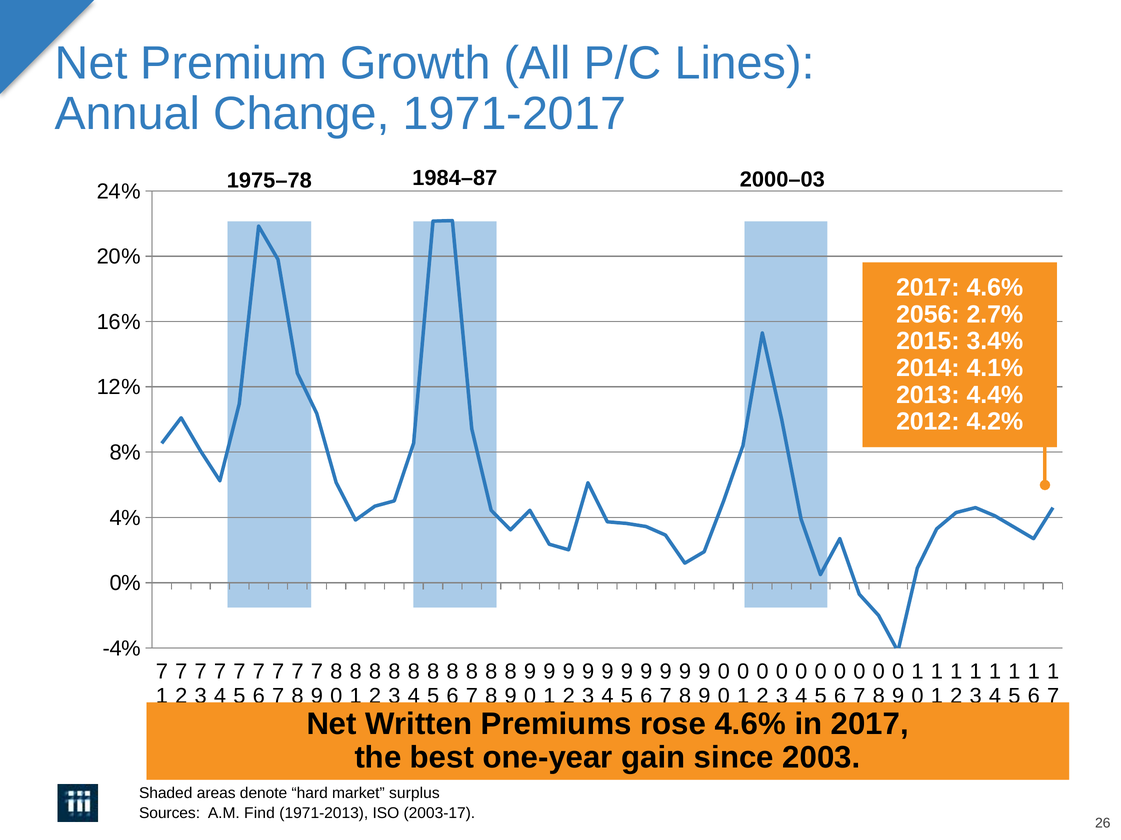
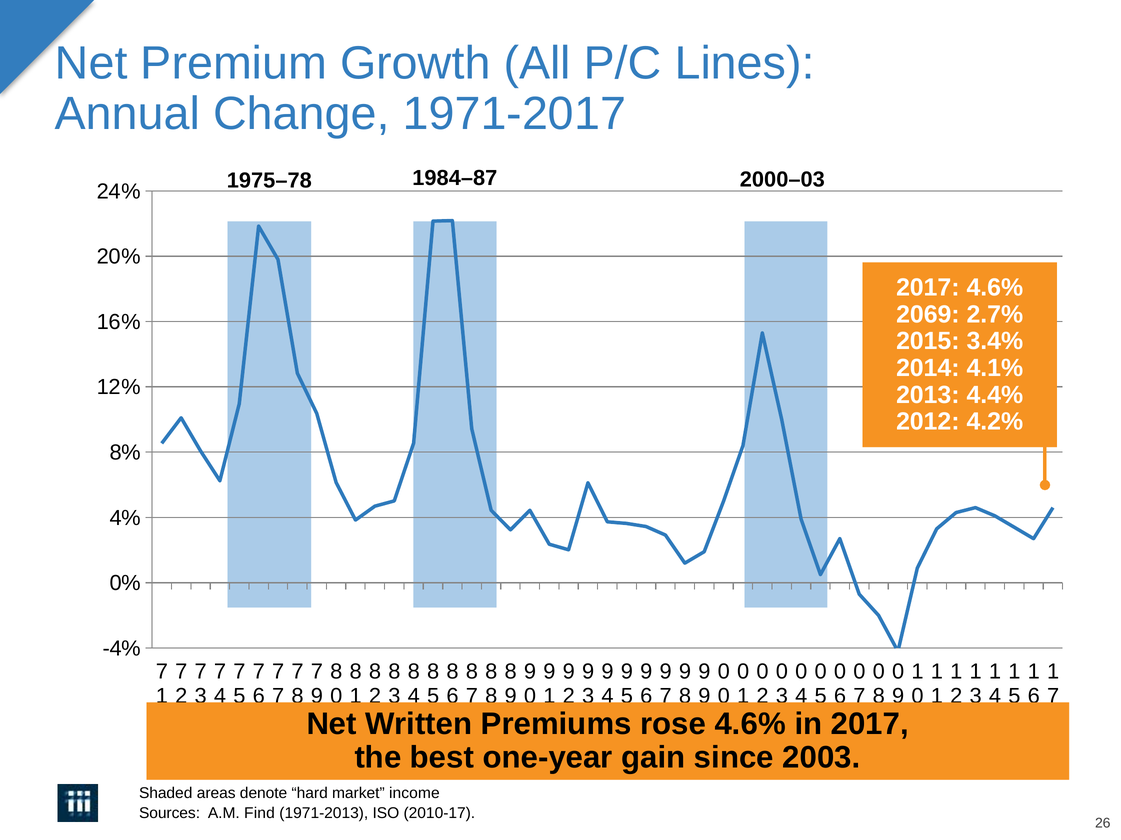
2056: 2056 -> 2069 (928, 315)
surplus: surplus -> income (414, 794)
2003-17: 2003-17 -> 2010-17 (439, 814)
